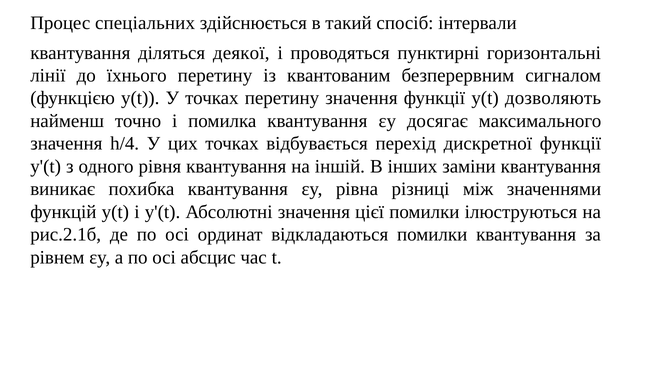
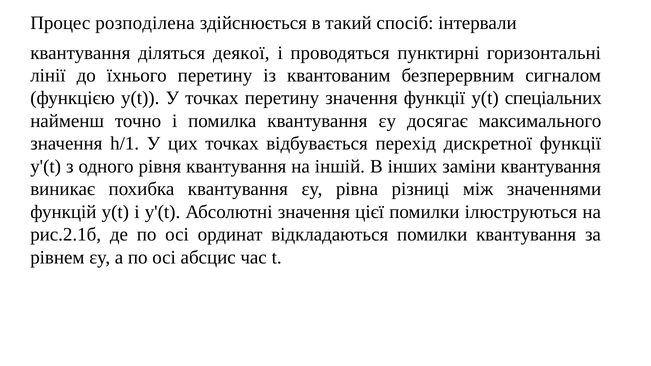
спеціальних: спеціальних -> розподілена (145, 23)
дозволяють: дозволяють -> спеціальних (553, 98)
h/4: h/4 -> h/1 (125, 144)
